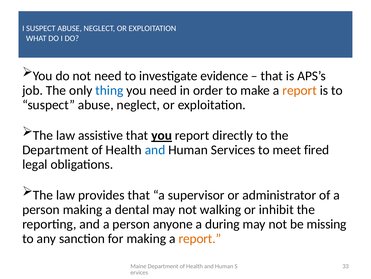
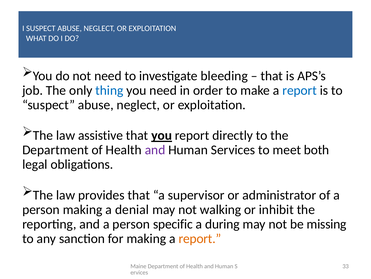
evidence: evidence -> bleeding (224, 76)
report colour: orange -> blue (300, 90)
and colour: blue -> purple (155, 150)
fired: fired -> both (317, 150)
dental: dental -> denial (132, 209)
anyone: anyone -> specific (173, 224)
